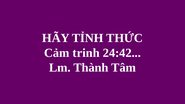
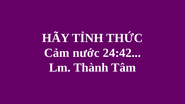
trinh: trinh -> nước (86, 53)
